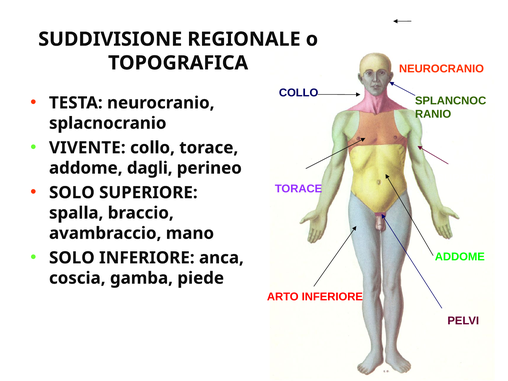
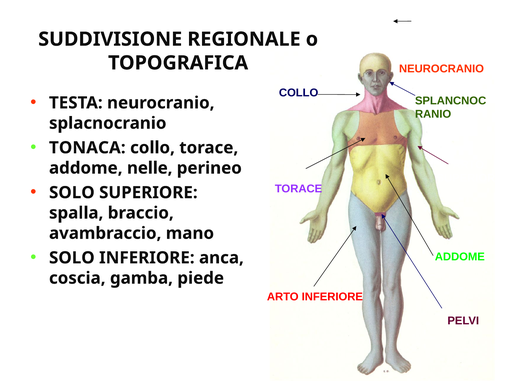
VIVENTE: VIVENTE -> TONACA (87, 148)
dagli: dagli -> nelle (150, 168)
